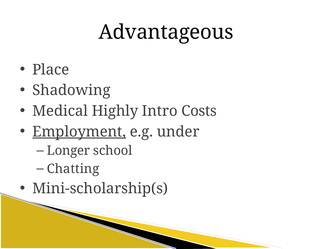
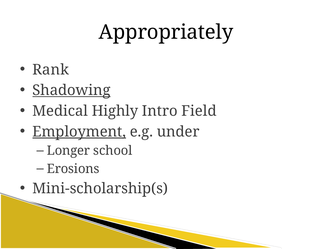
Advantageous: Advantageous -> Appropriately (166, 32)
Place: Place -> Rank (51, 70)
Shadowing underline: none -> present (71, 90)
Costs: Costs -> Field (199, 111)
Chatting: Chatting -> Erosions (73, 169)
